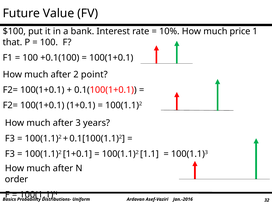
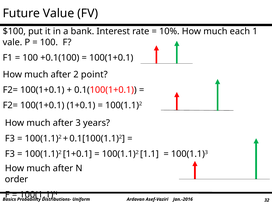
price: price -> each (240, 31)
that: that -> vale (12, 42)
